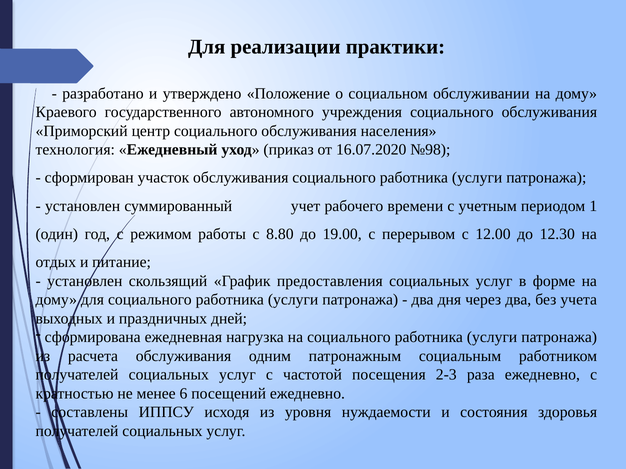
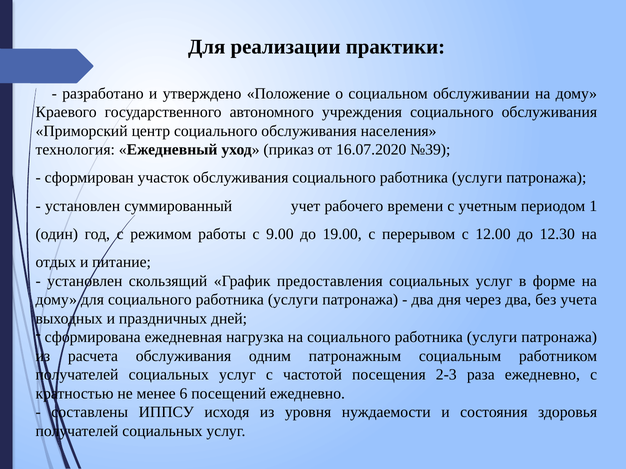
№98: №98 -> №39 (430, 150)
8.80: 8.80 -> 9.00 (280, 234)
